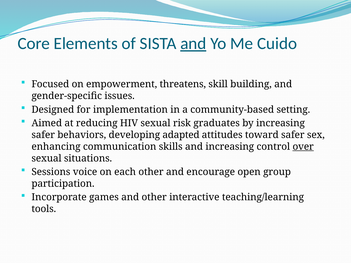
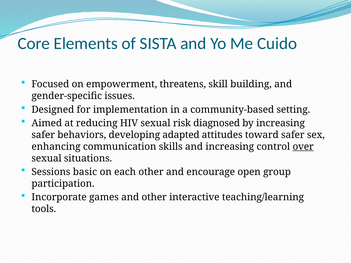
and underline: present -> none (193, 44)
graduates: graduates -> diagnosed (217, 123)
voice: voice -> basic (85, 172)
